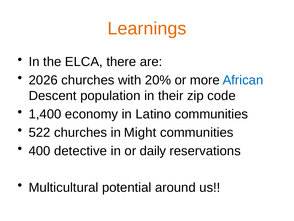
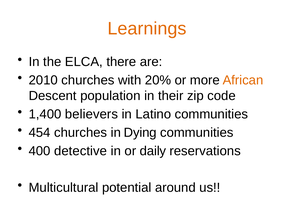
2026: 2026 -> 2010 (43, 80)
African colour: blue -> orange (243, 80)
economy: economy -> believers (91, 114)
522: 522 -> 454 (40, 132)
Might: Might -> Dying (140, 132)
